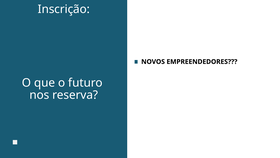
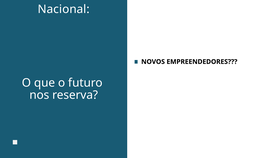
Inscrição: Inscrição -> Nacional (64, 9)
